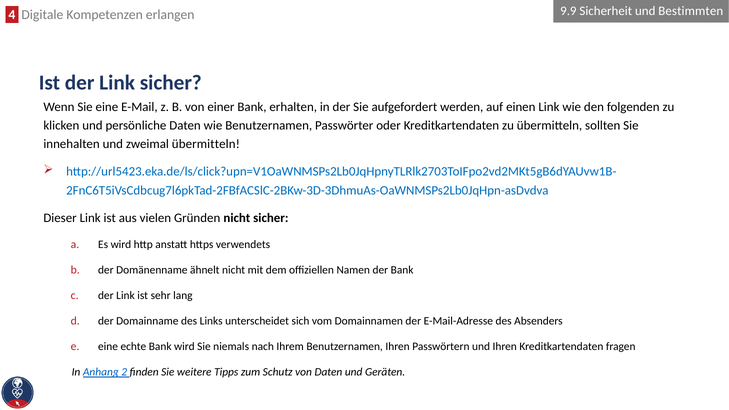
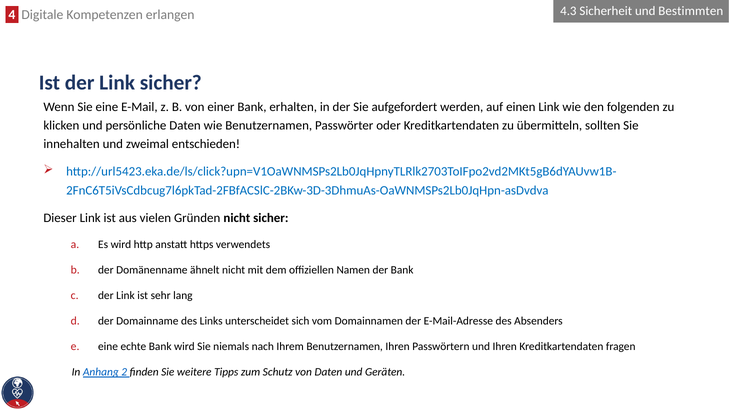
9.9: 9.9 -> 4.3 (568, 11)
zweimal übermitteln: übermitteln -> entschieden (206, 144)
